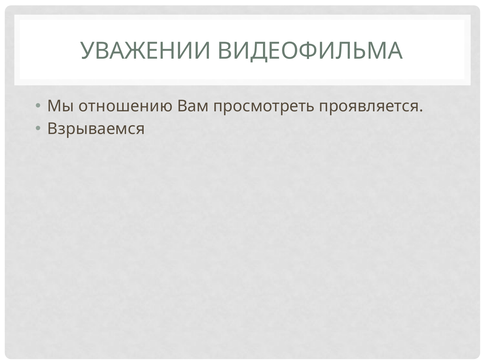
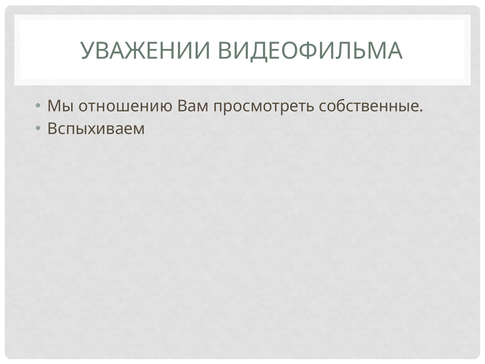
проявляется: проявляется -> собственные (371, 106)
Взрываемся: Взрываемся -> Вспыхиваем (96, 129)
